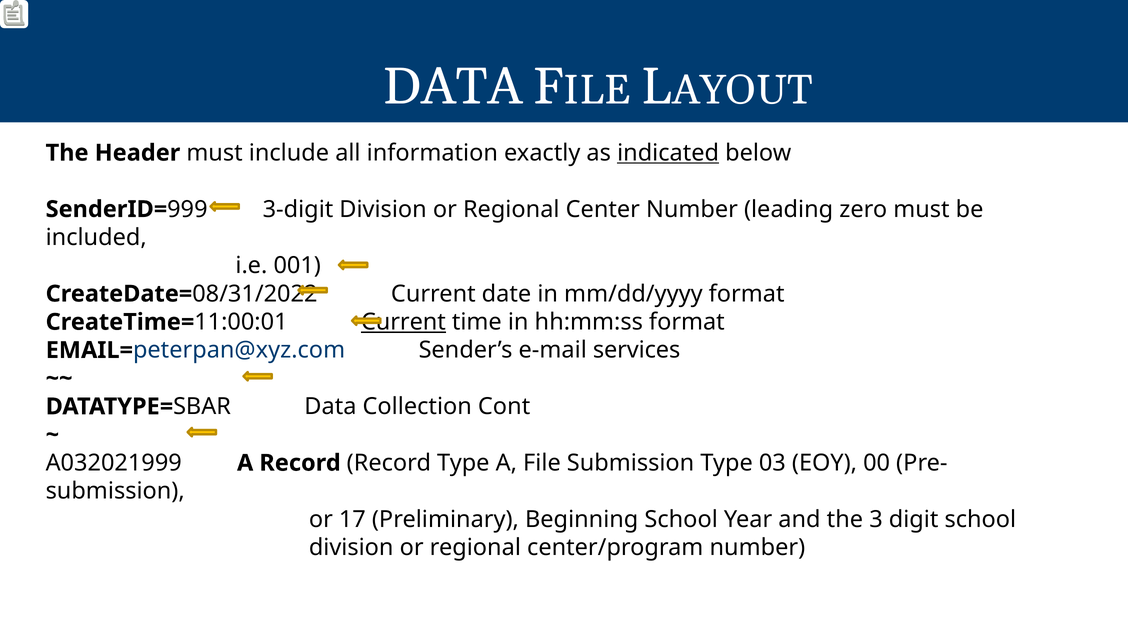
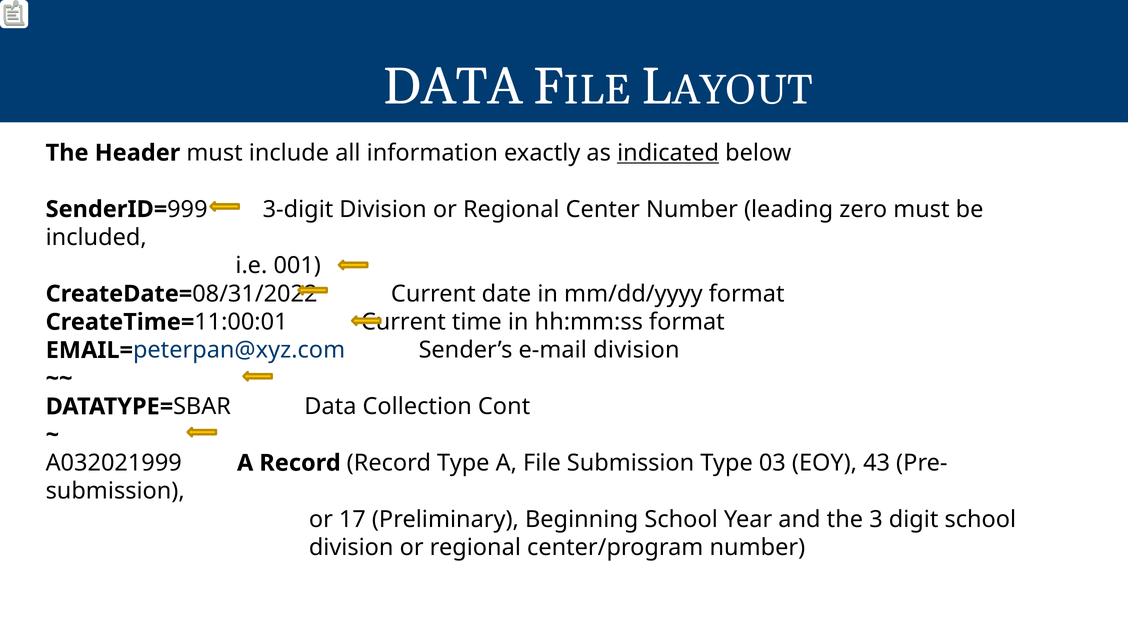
Current underline: present -> none (403, 322)
e-mail services: services -> division (636, 350)
00: 00 -> 43 (877, 463)
